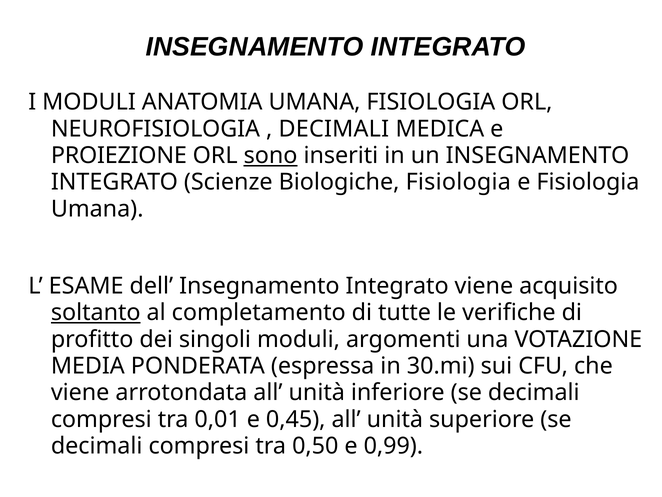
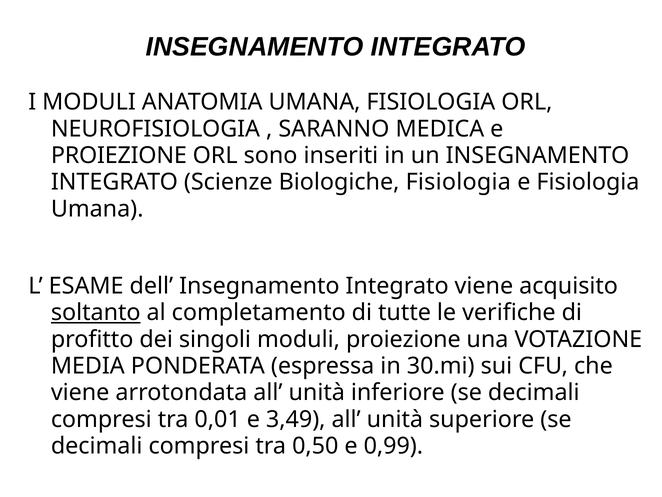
DECIMALI: DECIMALI -> SARANNO (334, 129)
sono underline: present -> none (271, 155)
moduli argomenti: argomenti -> proiezione (403, 339)
0,45: 0,45 -> 3,49 (296, 419)
